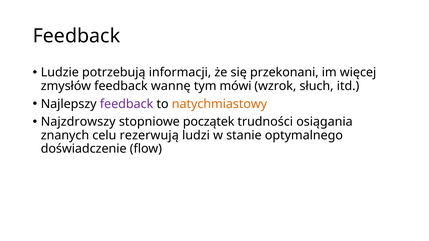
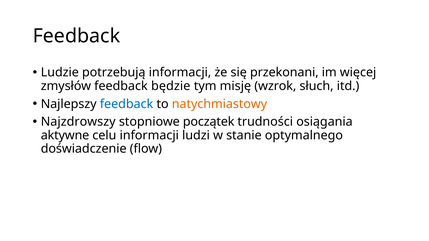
wannę: wannę -> będzie (171, 86)
mówi: mówi -> misję (235, 86)
feedback colour: purple -> blue (127, 104)
znanych: znanych -> aktywne (65, 136)
celu rezerwują: rezerwują -> informacji (149, 136)
